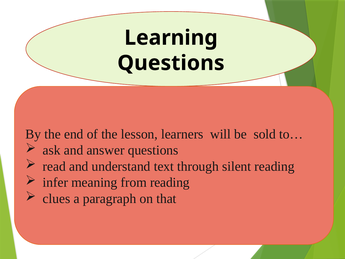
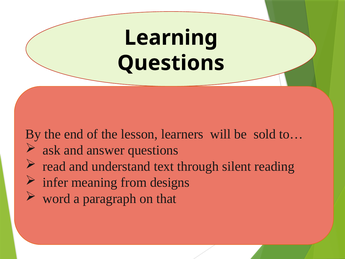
from reading: reading -> designs (170, 182)
clues: clues -> word (56, 198)
